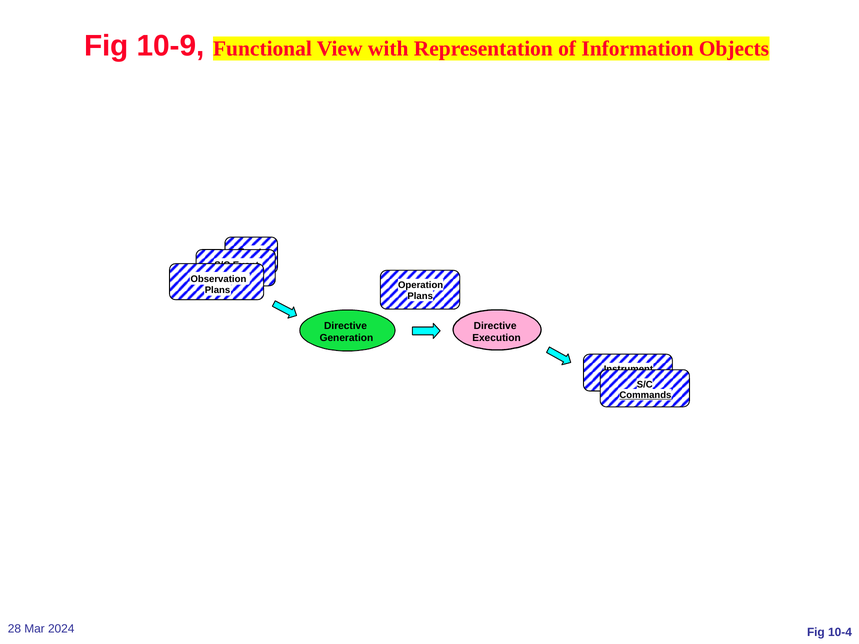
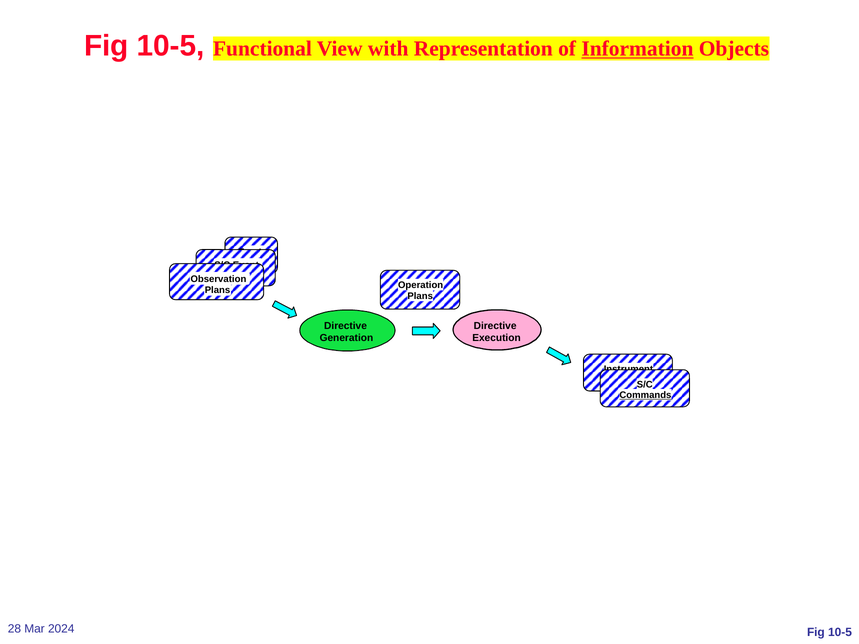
10-9: 10-9 -> 10-5 (171, 46)
Information underline: none -> present (637, 49)
10-4: 10-4 -> 10-5 (840, 632)
